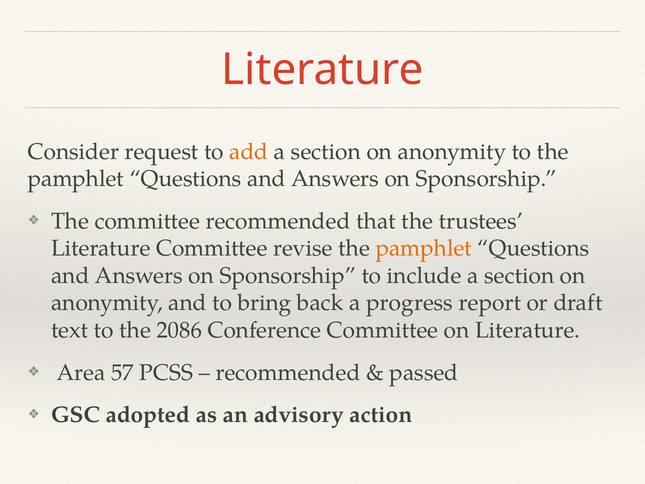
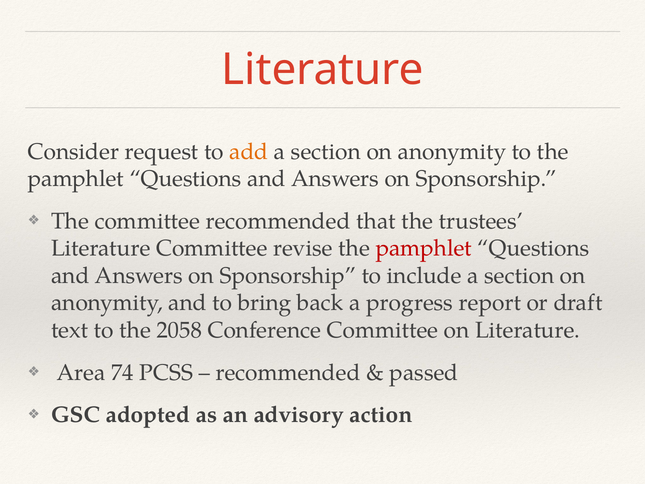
pamphlet colour: orange -> red (424, 248)
2086: 2086 -> 2058 (179, 330)
57: 57 -> 74 (122, 372)
